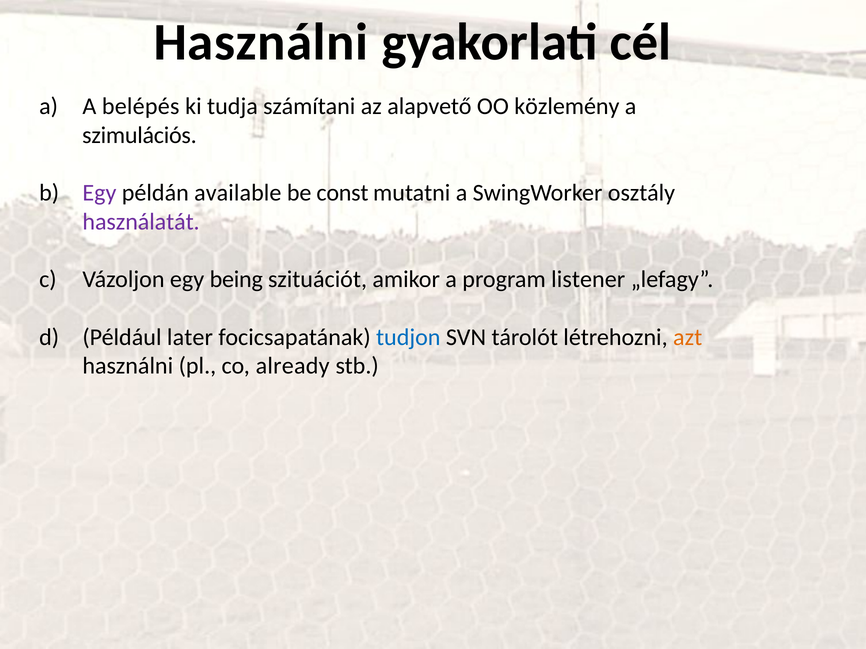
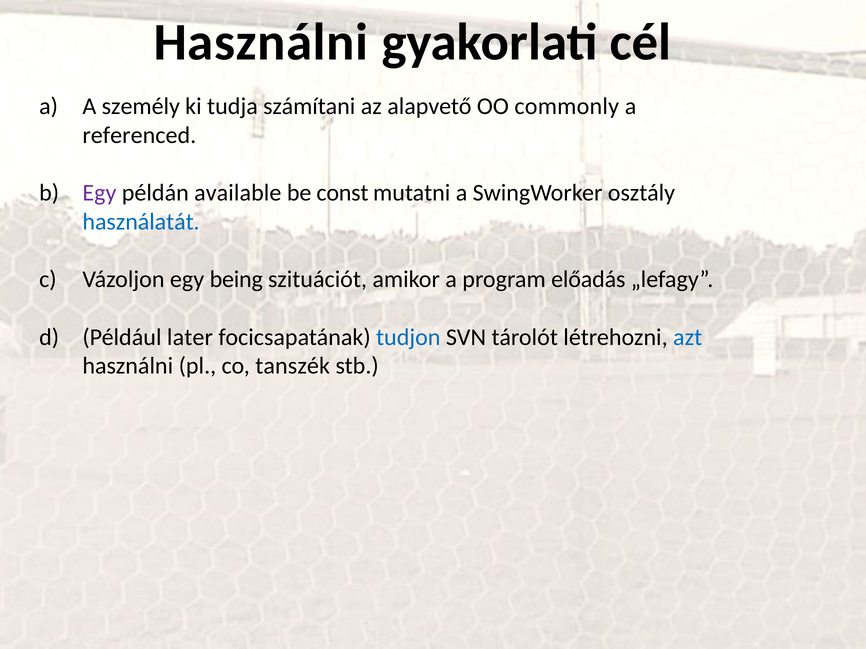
belépés: belépés -> személy (141, 106)
közlemény: közlemény -> commonly (567, 106)
szimulációs: szimulációs -> referenced (139, 135)
használatát colour: purple -> blue (141, 222)
listener: listener -> előadás (588, 280)
azt colour: orange -> blue (688, 337)
already: already -> tanszék (293, 366)
